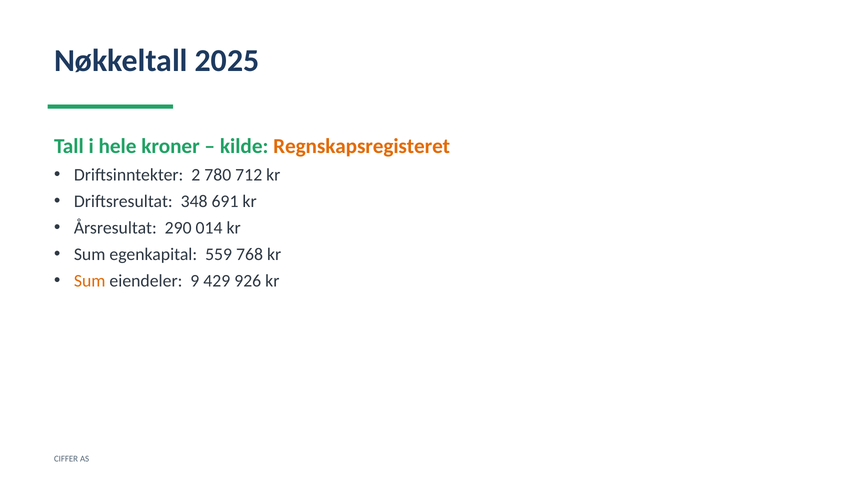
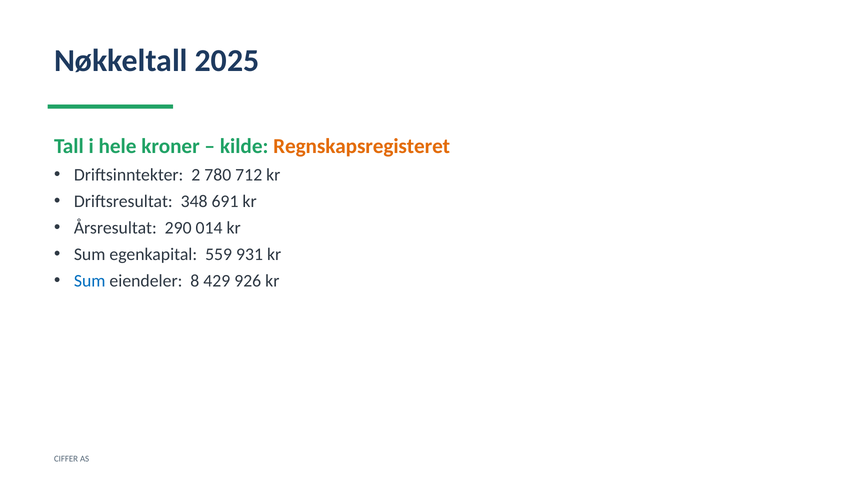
768: 768 -> 931 (250, 254)
Sum colour: orange -> blue (90, 281)
9: 9 -> 8 (195, 281)
